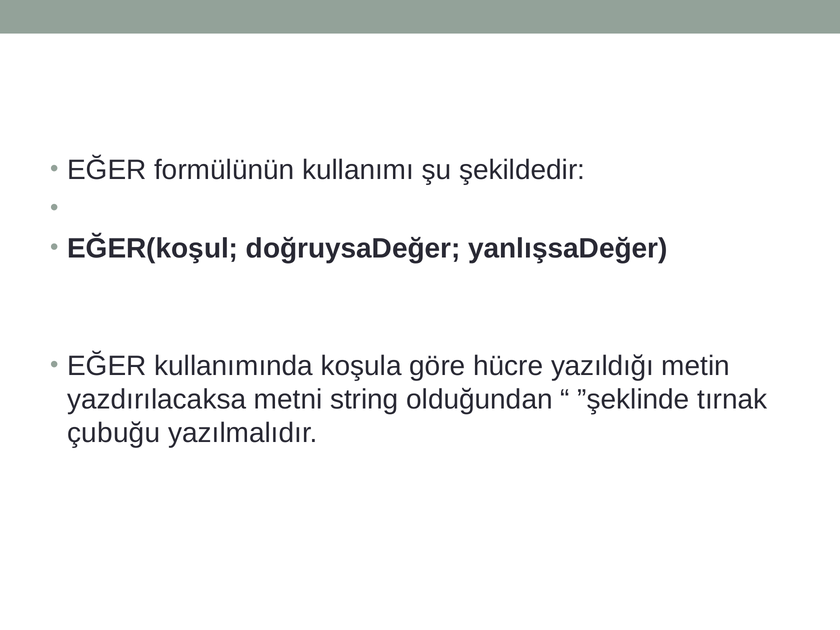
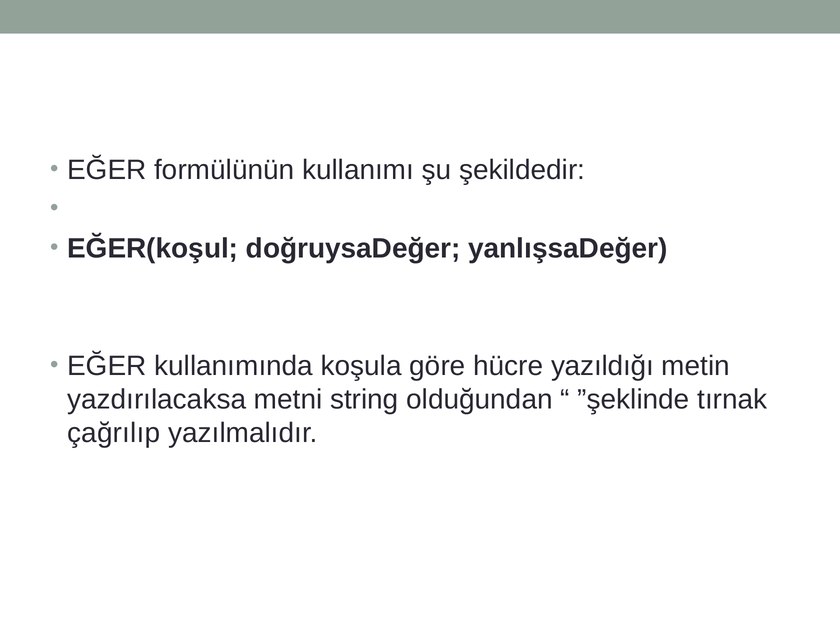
çubuğu: çubuğu -> çağrılıp (114, 433)
